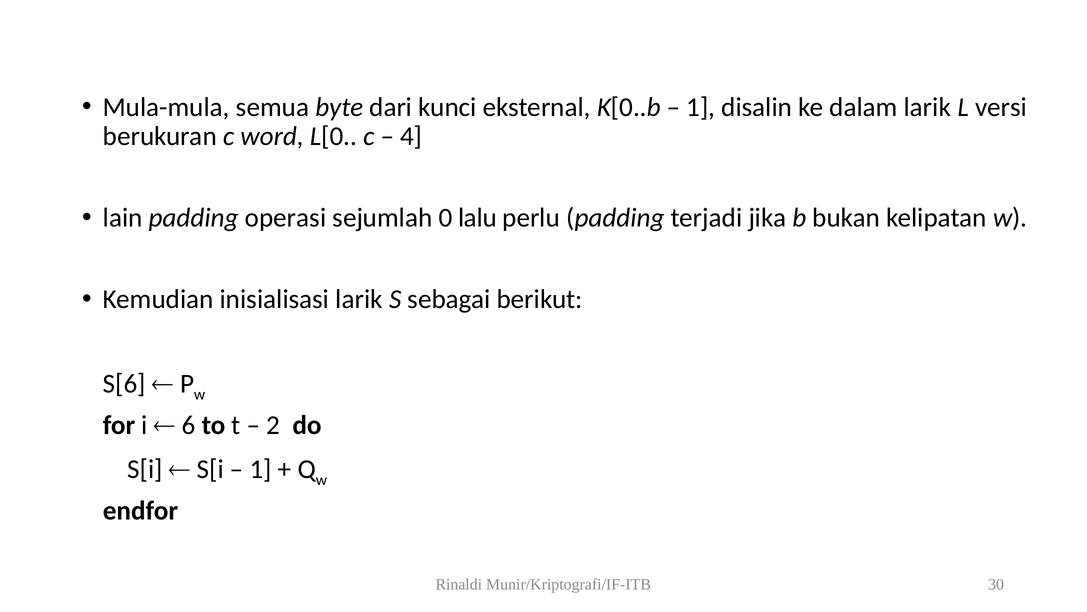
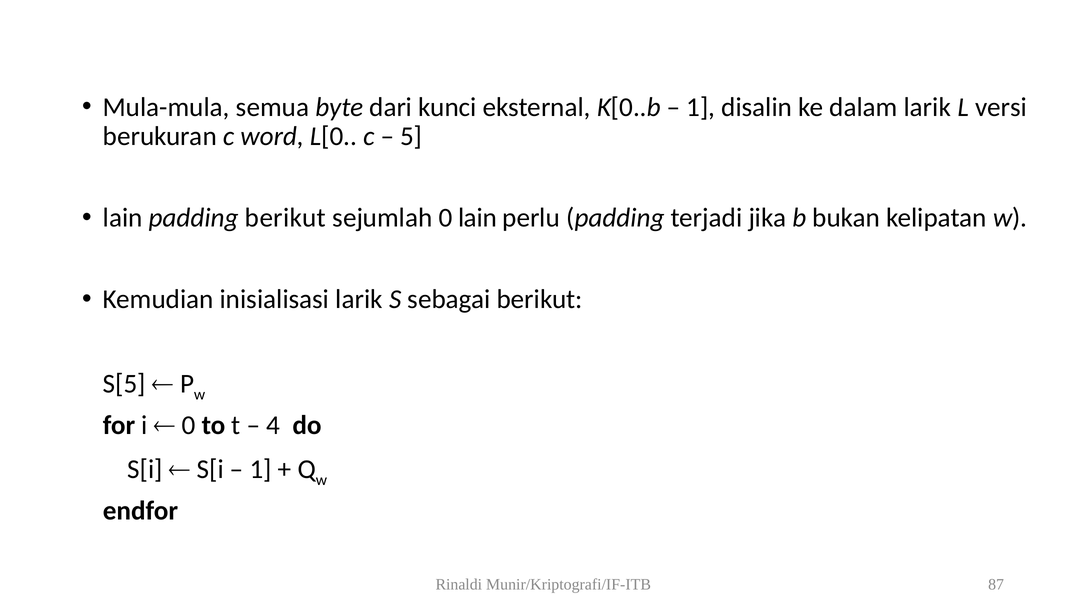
4: 4 -> 5 (411, 136)
padding operasi: operasi -> berikut (285, 218)
0 lalu: lalu -> lain (477, 218)
S[6: S[6 -> S[5 (124, 383)
6: 6 -> 0 (189, 425)
2: 2 -> 4 (273, 425)
30: 30 -> 87 (996, 584)
